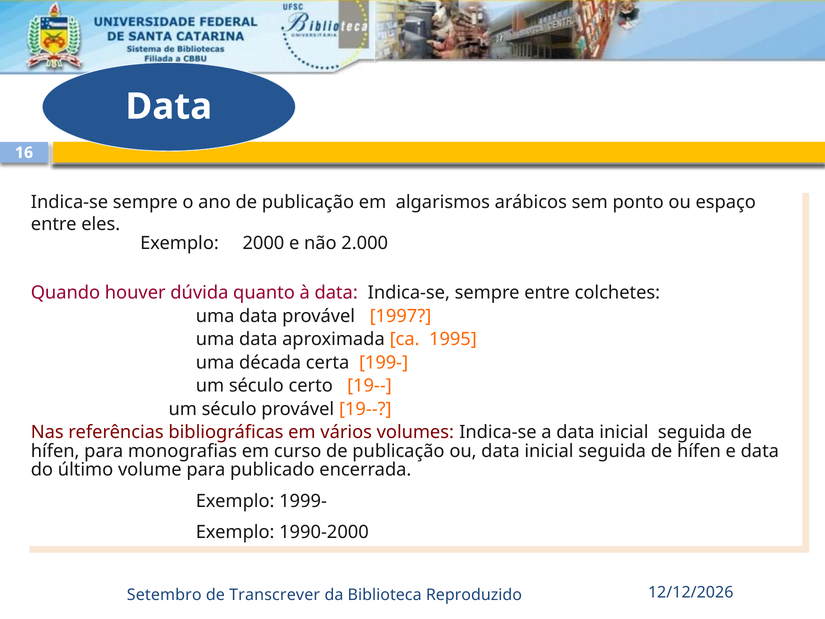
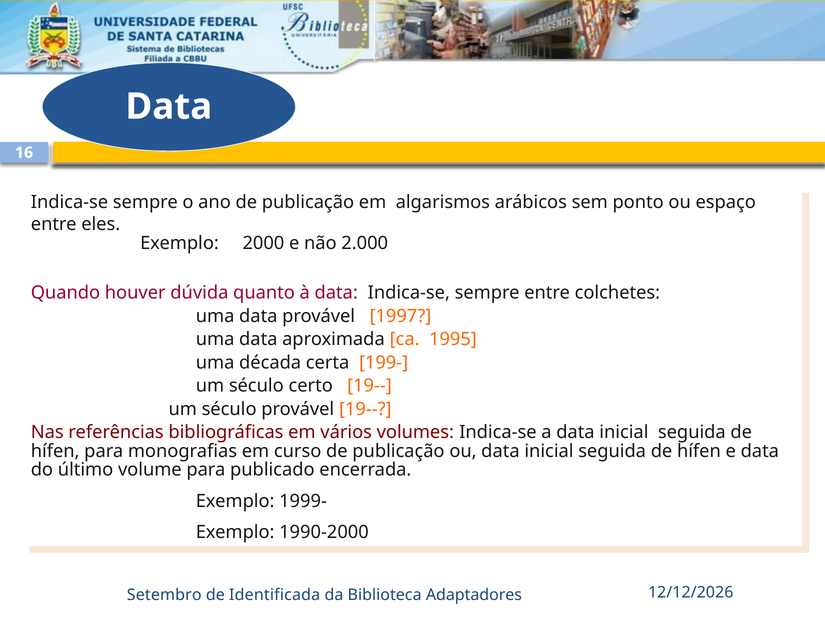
Transcrever: Transcrever -> Identificada (275, 595)
Reproduzido: Reproduzido -> Adaptadores (474, 595)
